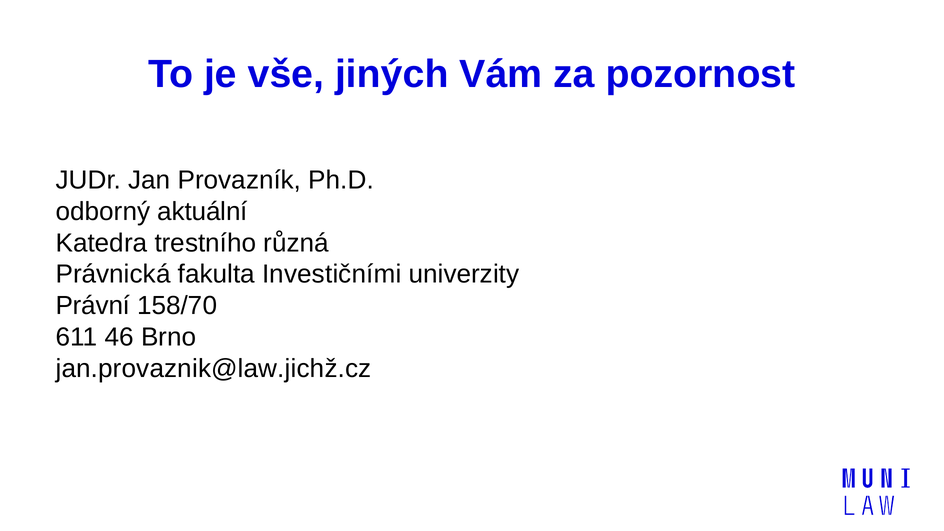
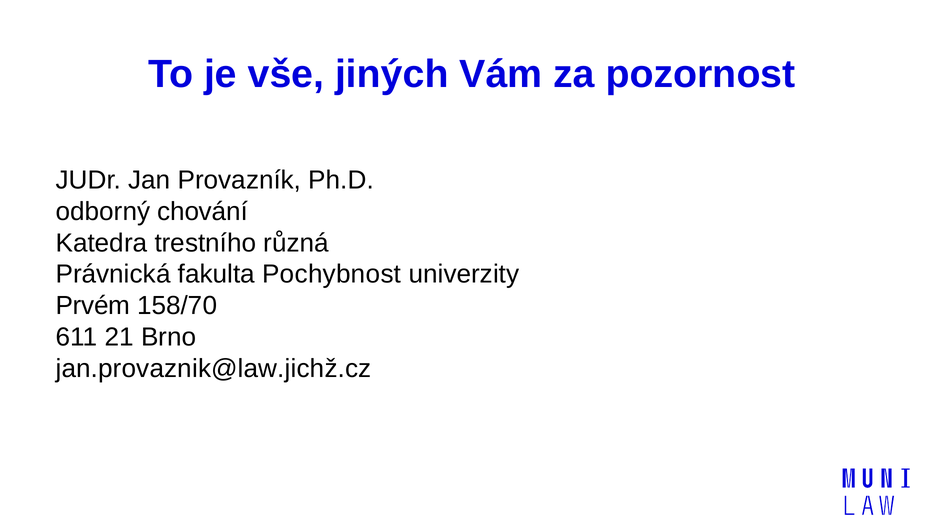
aktuální: aktuální -> chování (203, 211)
Investičními: Investičními -> Pochybnost (332, 274)
Právní: Právní -> Prvém (93, 306)
46: 46 -> 21 (119, 337)
